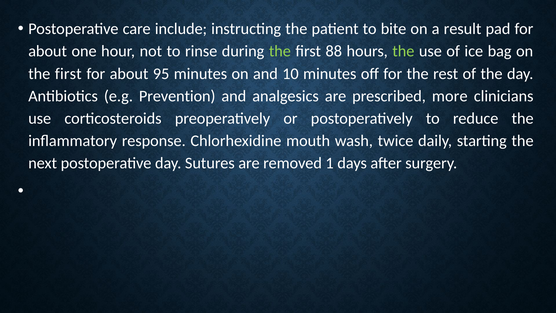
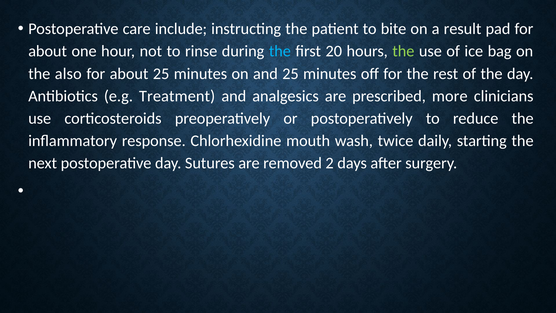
the colour: light green -> light blue (280, 51)
88: 88 -> 20 (334, 51)
first: first -> also (68, 74)
about 95: 95 -> 25 (161, 74)
and 10: 10 -> 25 (290, 74)
Prevention: Prevention -> Treatment (177, 96)
1: 1 -> 2 (330, 163)
